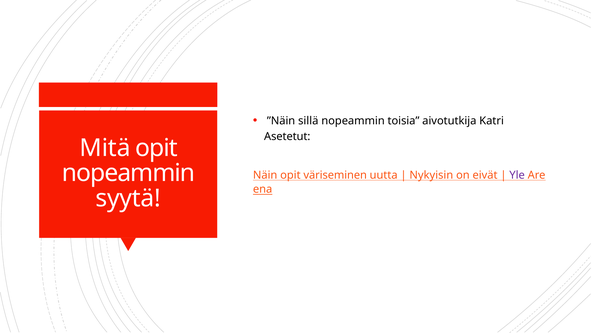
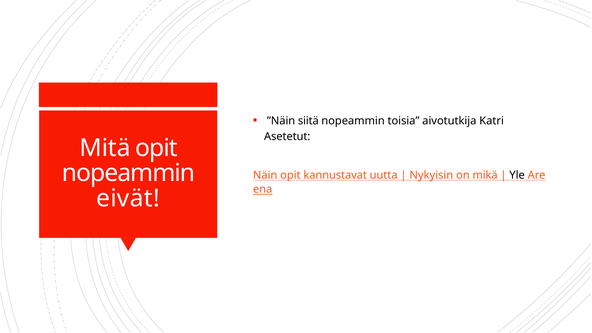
sillä: sillä -> siitä (308, 121)
väriseminen: väriseminen -> kannustavat (335, 175)
eivät: eivät -> mikä (485, 175)
Yle colour: purple -> black (517, 175)
syytä: syytä -> eivät (128, 198)
